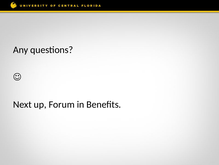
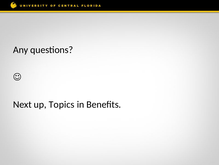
Forum: Forum -> Topics (62, 104)
